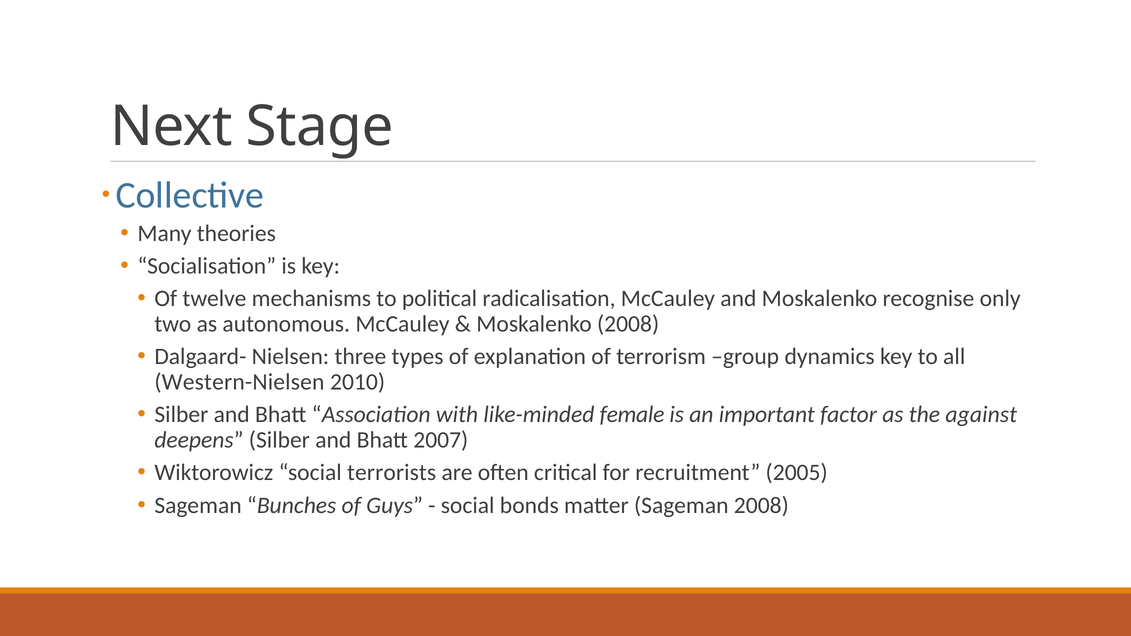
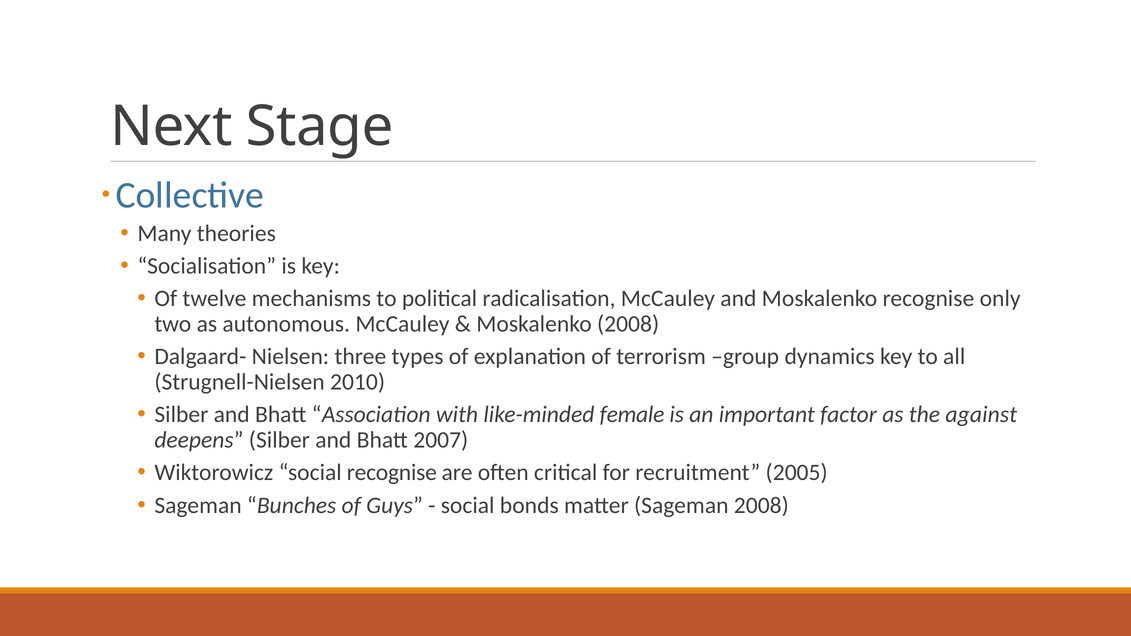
Western-Nielsen: Western-Nielsen -> Strugnell-Nielsen (240, 382)
social terrorists: terrorists -> recognise (392, 473)
